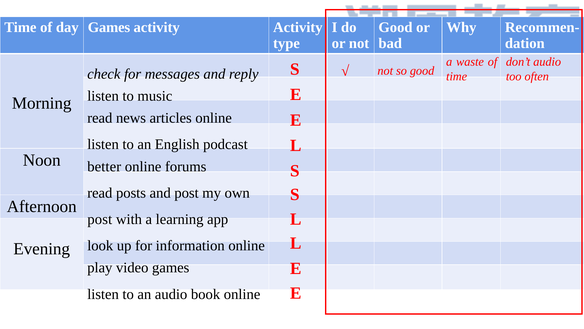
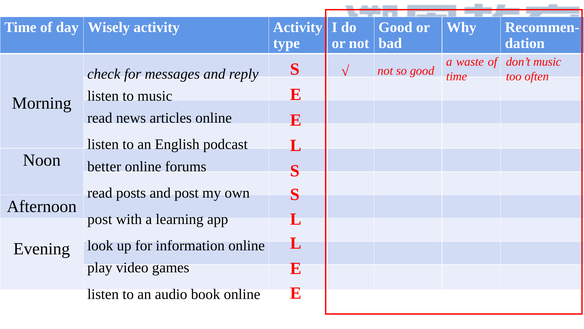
day Games: Games -> Wisely (109, 27)
don’t audio: audio -> music (547, 62)
